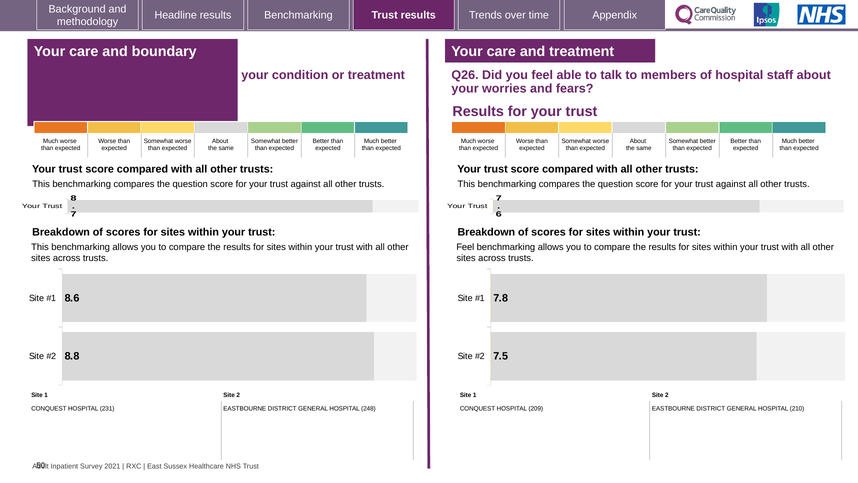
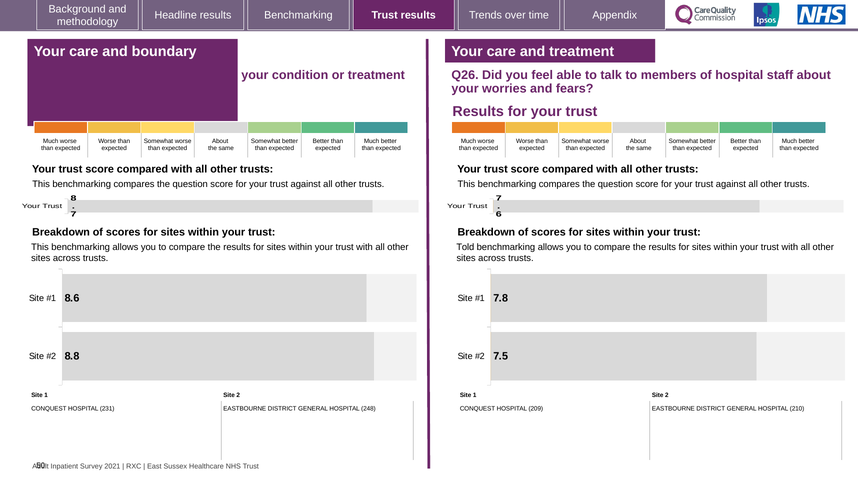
Feel: Feel -> Told (465, 247)
